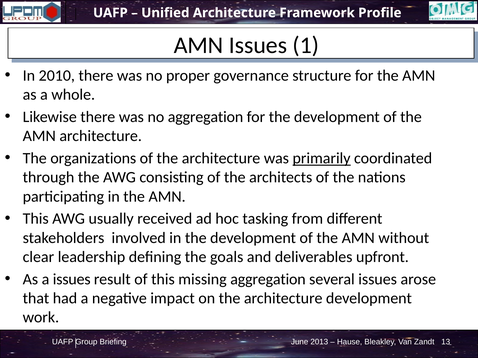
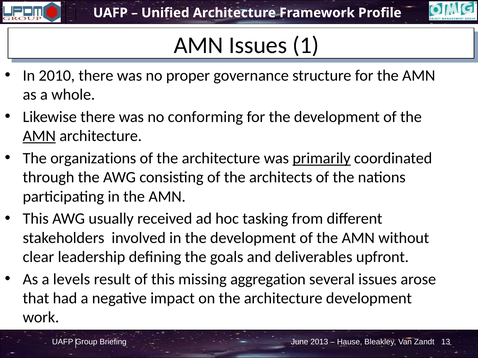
no aggregation: aggregation -> conforming (205, 117)
AMN underline: none -> present (39, 136)
a issues: issues -> levels (72, 280)
